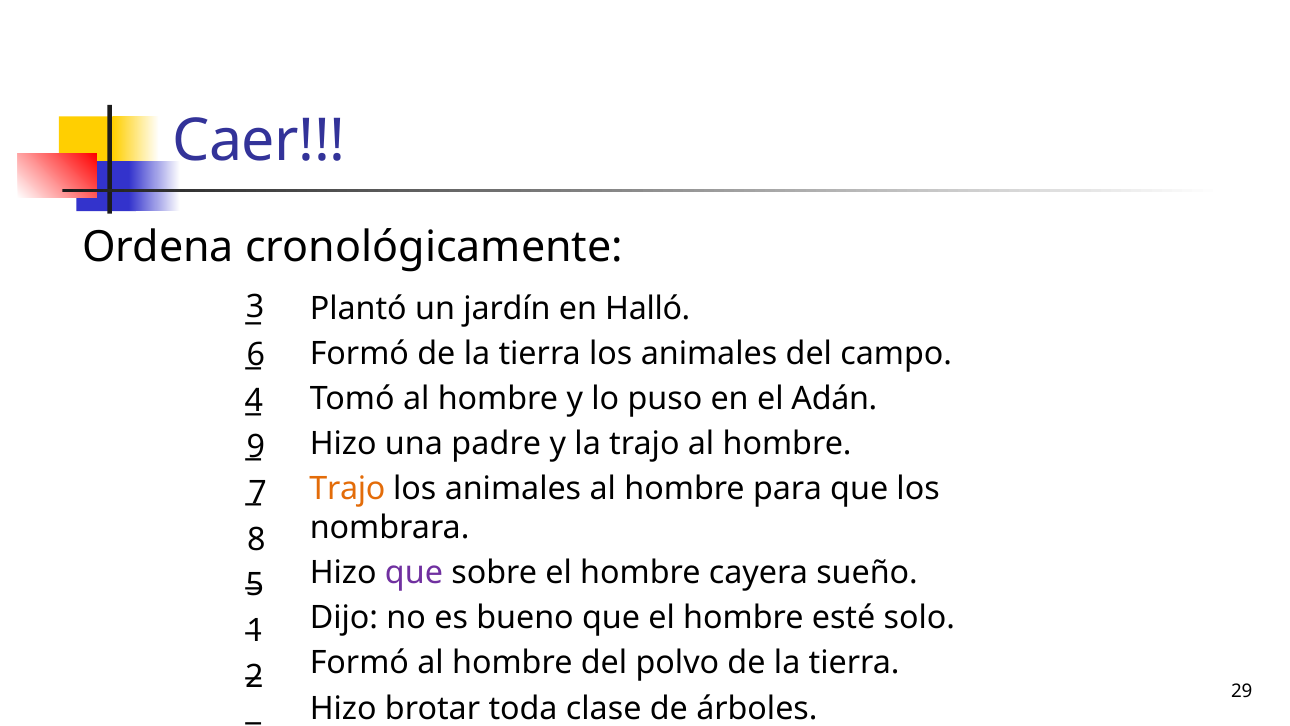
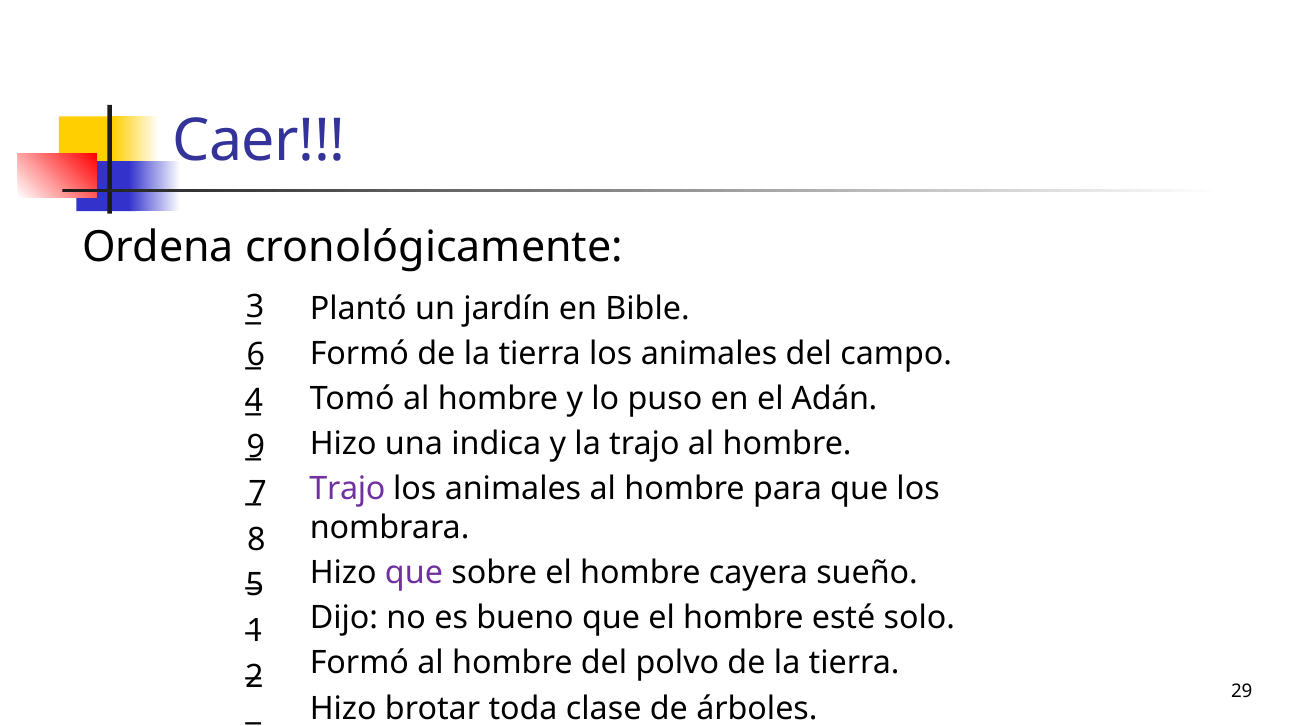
Halló: Halló -> Bible (648, 308)
padre: padre -> indica (496, 444)
Trajo colour: orange -> purple (347, 489)
